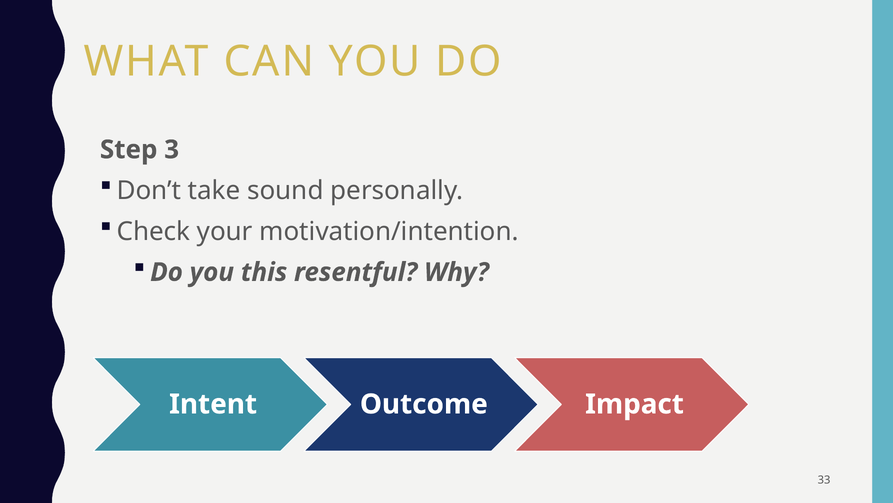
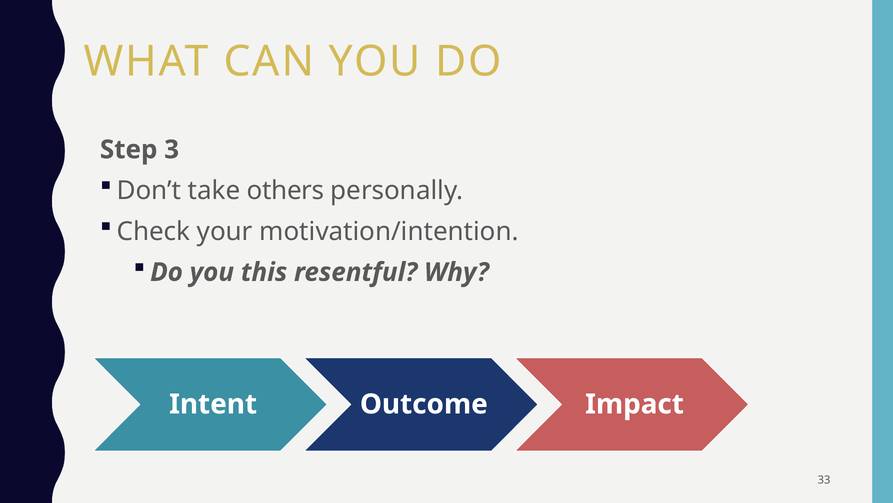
sound: sound -> others (285, 190)
